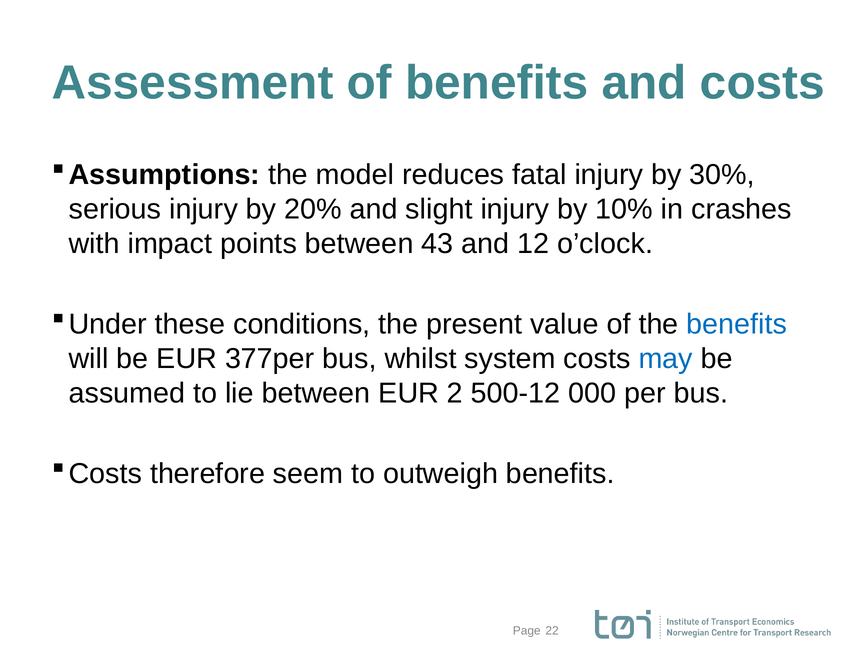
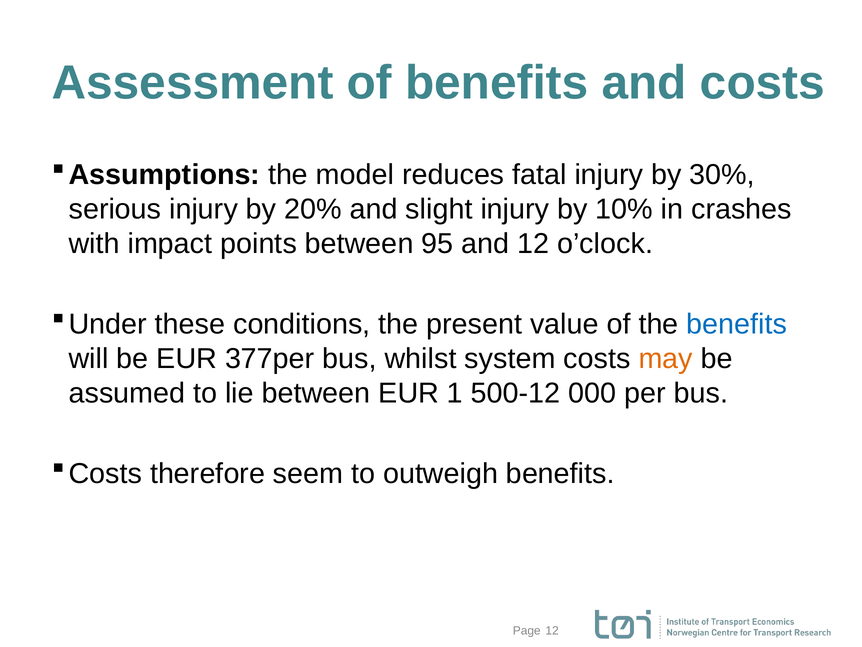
43: 43 -> 95 (437, 243)
may colour: blue -> orange (666, 358)
2: 2 -> 1 (455, 393)
22: 22 -> 12 (552, 630)
